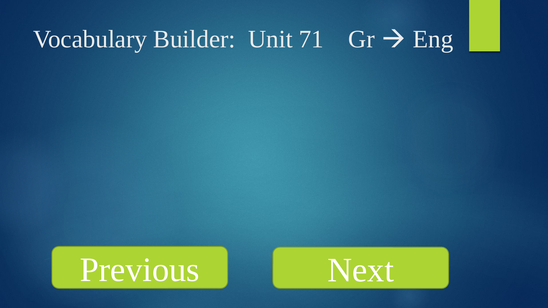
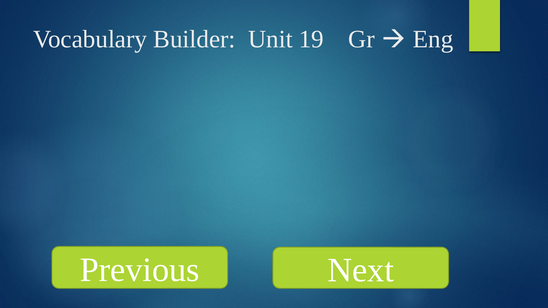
71: 71 -> 19 (311, 39)
